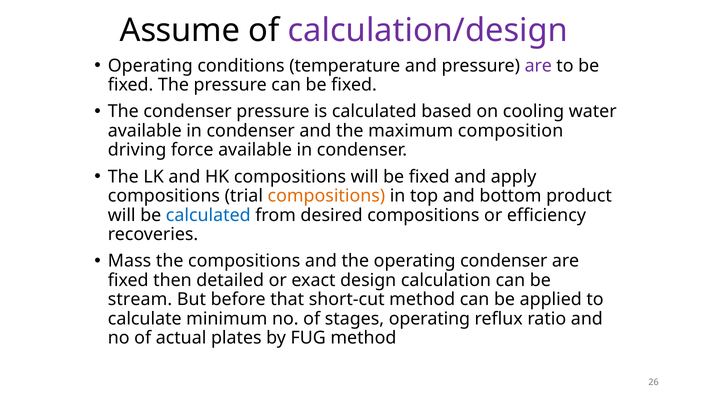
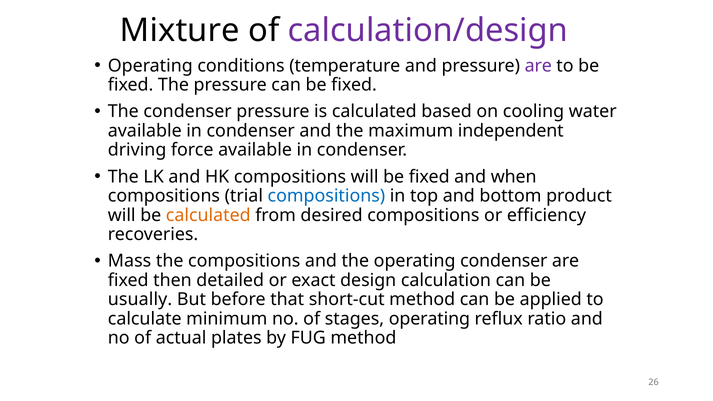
Assume: Assume -> Mixture (180, 31)
composition: composition -> independent (511, 131)
apply: apply -> when (514, 177)
compositions colour: orange -> blue (326, 196)
calculated colour: blue -> orange (208, 215)
stream: stream -> usually (140, 300)
